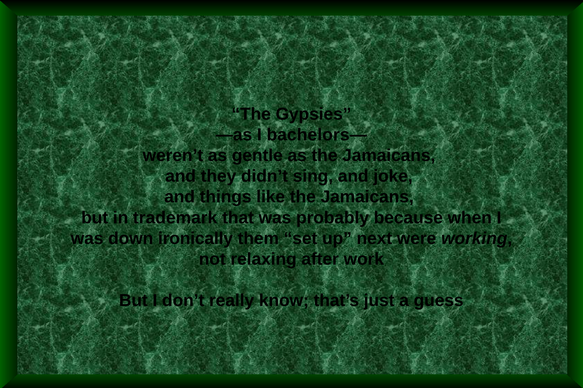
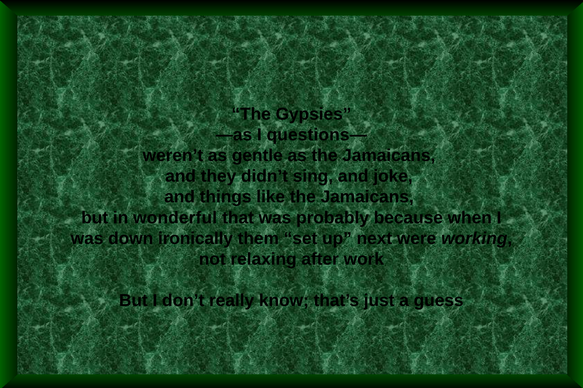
bachelors—: bachelors— -> questions— (317, 135)
trademark: trademark -> wonderful (175, 218)
